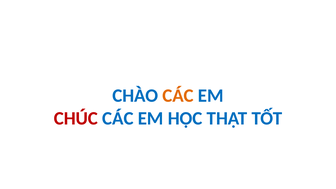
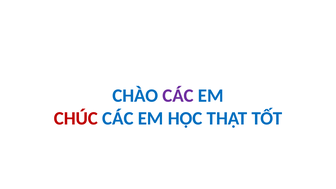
CÁC colour: orange -> purple (178, 96)
